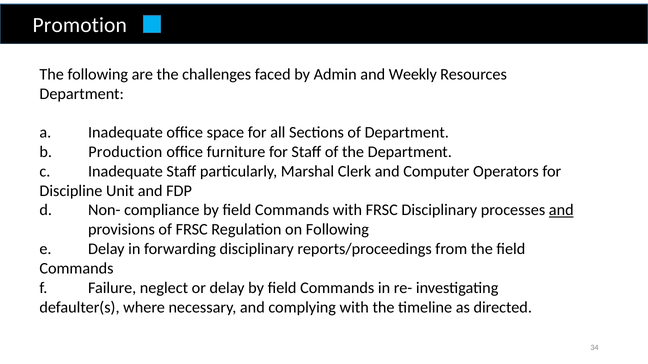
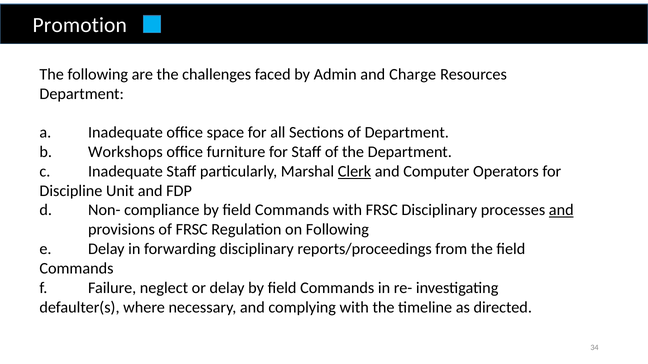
Weekly: Weekly -> Charge (413, 74)
Production: Production -> Workshops (125, 152)
Clerk underline: none -> present (355, 172)
